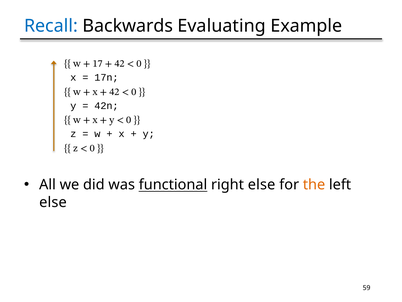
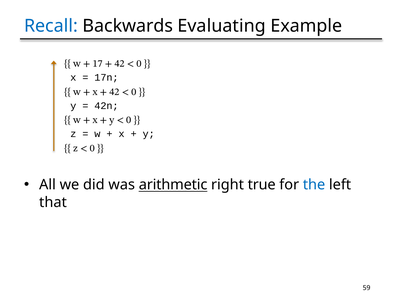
functional: functional -> arithmetic (173, 185)
right else: else -> true (262, 185)
the colour: orange -> blue (314, 185)
else: else -> that (53, 202)
